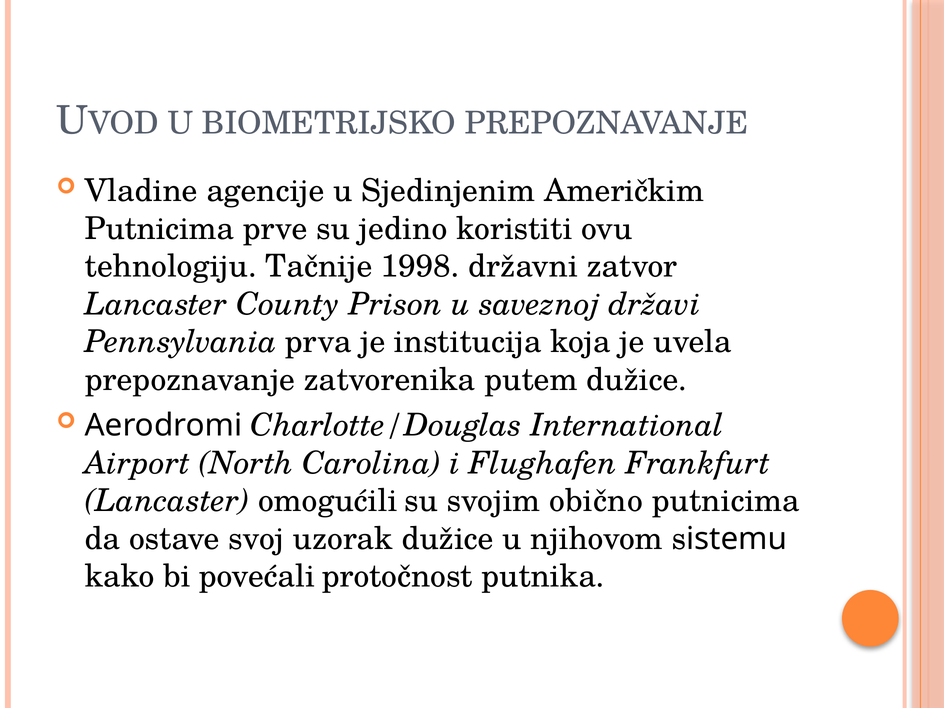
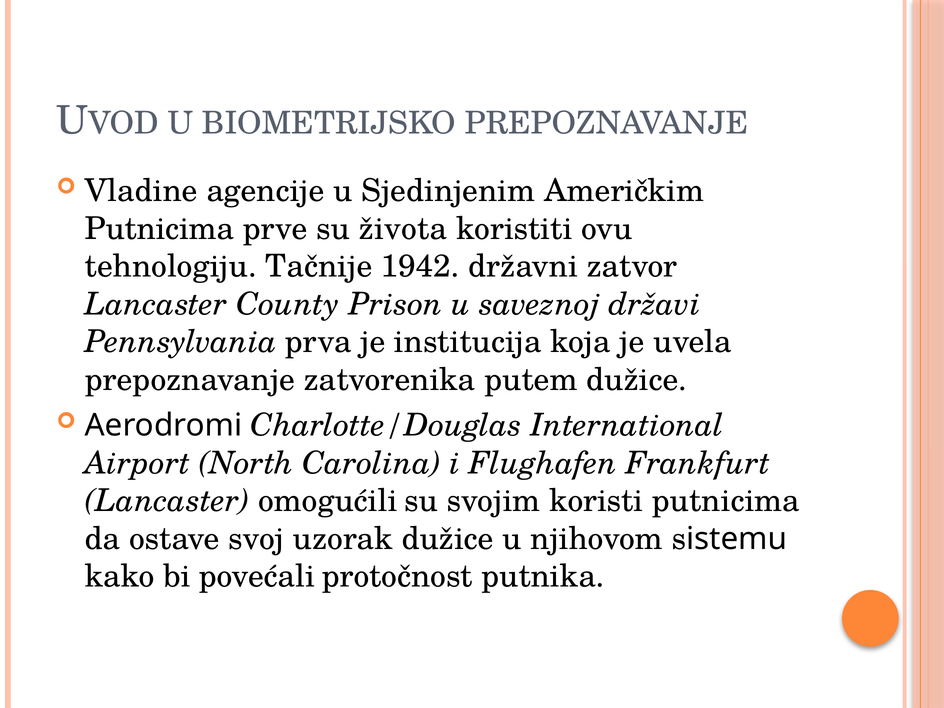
jedino: jedino -> života (403, 229)
1998: 1998 -> 1942 (420, 266)
obično: obično -> koristi (596, 501)
